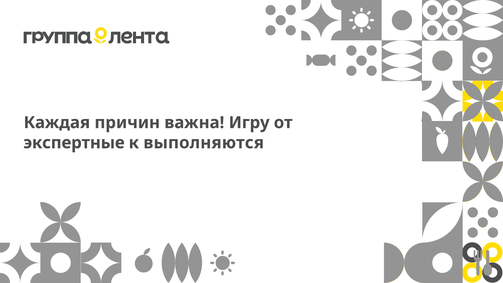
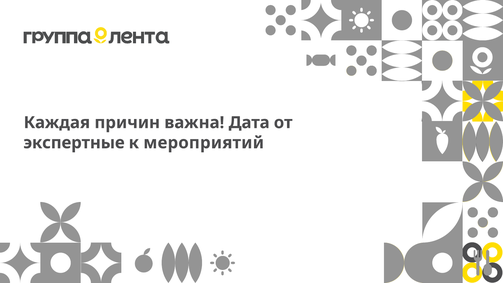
Игру: Игру -> Дата (249, 123)
выполняются: выполняются -> мероприятий (204, 143)
